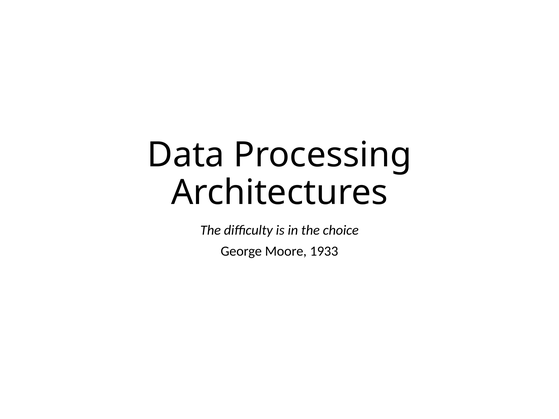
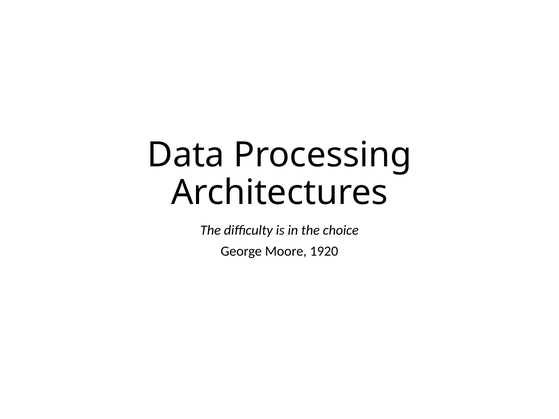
1933: 1933 -> 1920 (324, 251)
